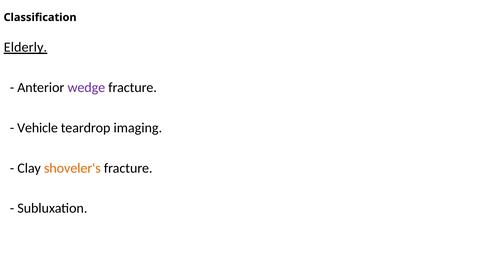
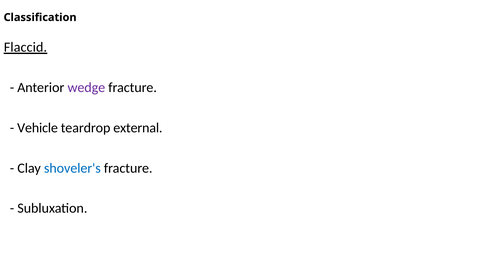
Elderly: Elderly -> Flaccid (25, 47)
imaging: imaging -> external (138, 128)
shoveler's colour: orange -> blue (72, 168)
